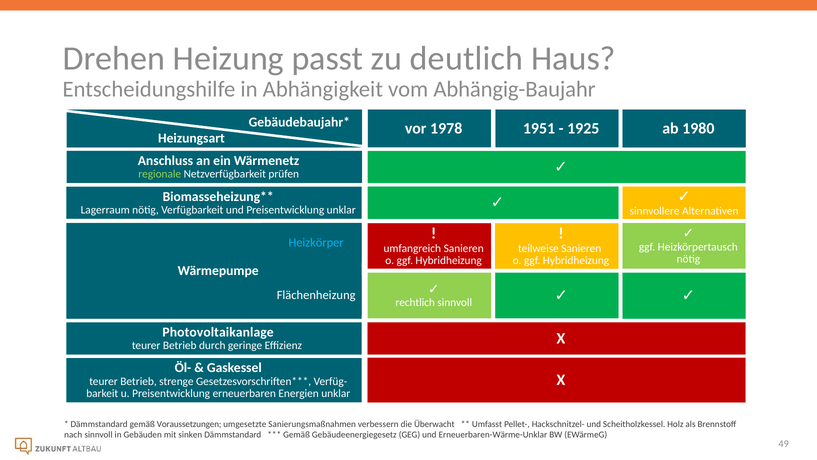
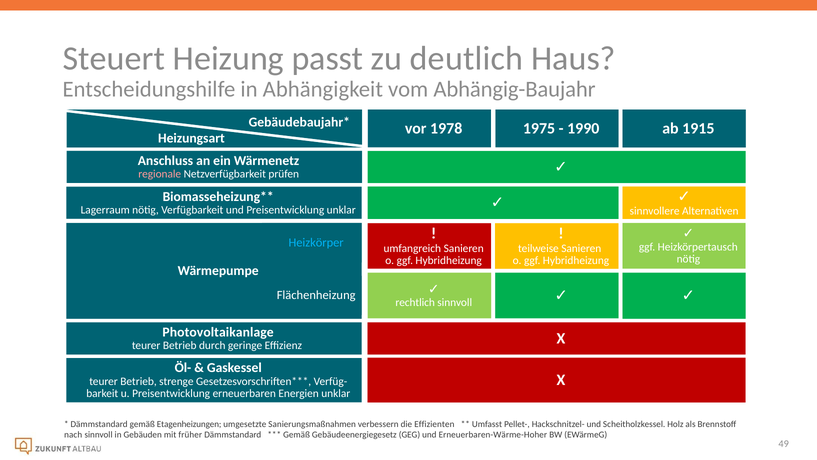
Drehen: Drehen -> Steuert (114, 59)
1951: 1951 -> 1975 (539, 128)
1925: 1925 -> 1990 (583, 128)
1980: 1980 -> 1915 (698, 128)
regionale colour: light green -> pink (160, 174)
Voraussetzungen: Voraussetzungen -> Etagenheizungen (189, 424)
Überwacht: Überwacht -> Effizienten (434, 424)
sinken: sinken -> früher (190, 434)
Erneuerbaren-Wärme-Unklar: Erneuerbaren-Wärme-Unklar -> Erneuerbaren-Wärme-Hoher (493, 434)
